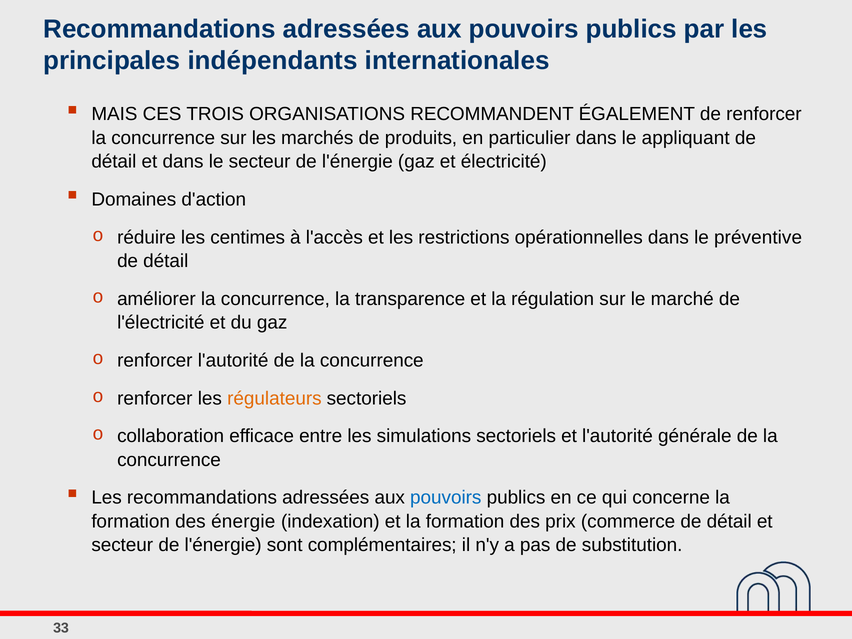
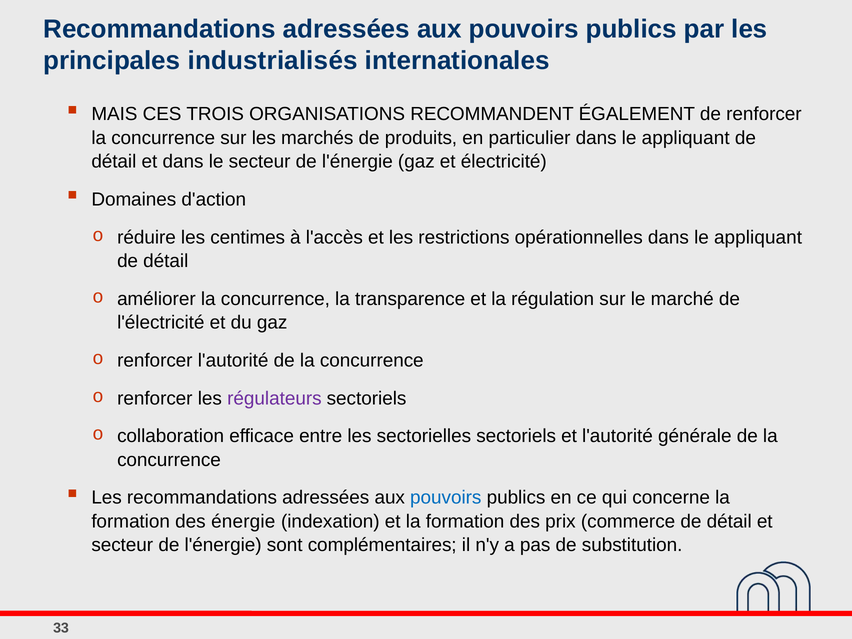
indépendants: indépendants -> industrialisés (273, 60)
opérationnelles dans le préventive: préventive -> appliquant (758, 237)
régulateurs colour: orange -> purple (274, 398)
simulations: simulations -> sectorielles (424, 436)
